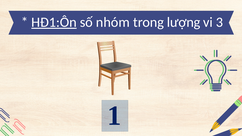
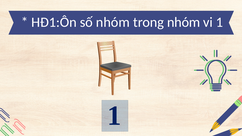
HĐ1:Ôn underline: present -> none (54, 22)
trong lượng: lượng -> nhóm (184, 22)
vi 3: 3 -> 1 (220, 22)
